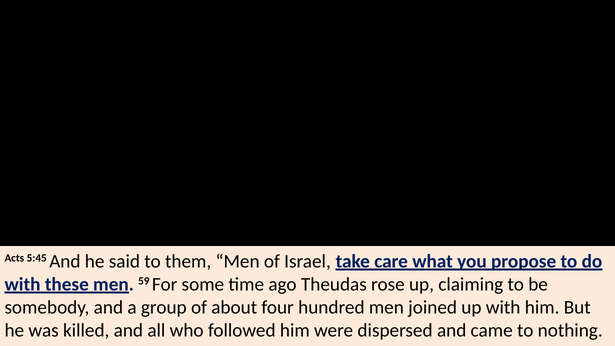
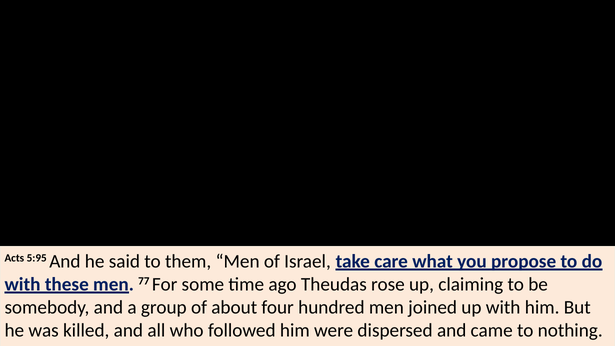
5:45: 5:45 -> 5:95 (37, 258)
59: 59 -> 77 (144, 281)
